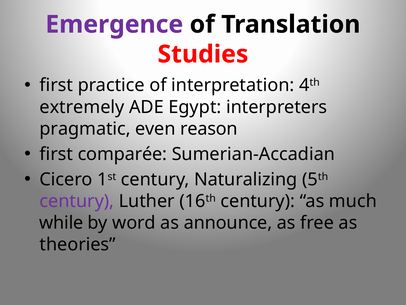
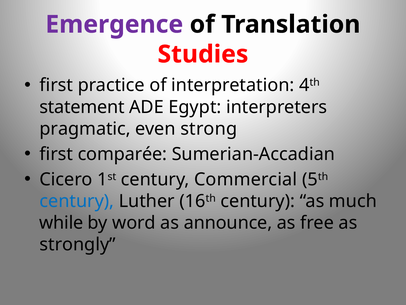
extremely: extremely -> statement (82, 107)
reason: reason -> strong (209, 129)
Naturalizing: Naturalizing -> Commercial (246, 179)
century colour: purple -> blue (77, 201)
theories: theories -> strongly (78, 244)
